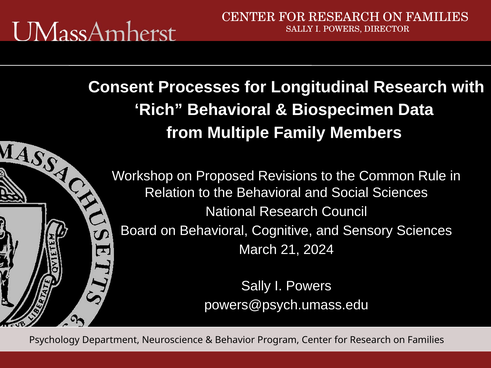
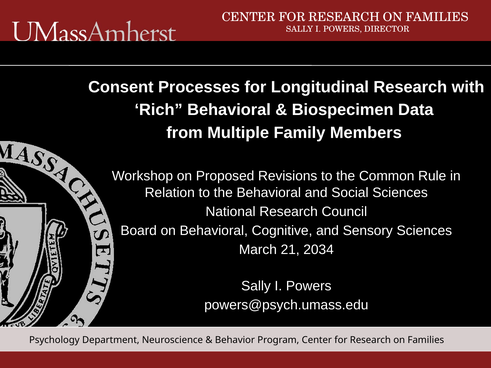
2024: 2024 -> 2034 (319, 250)
